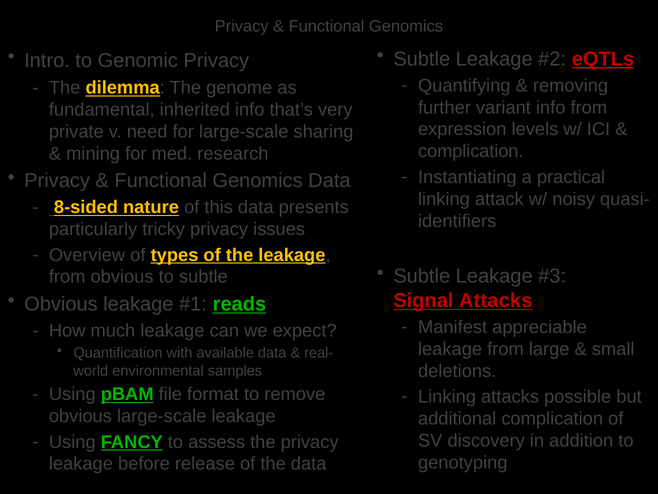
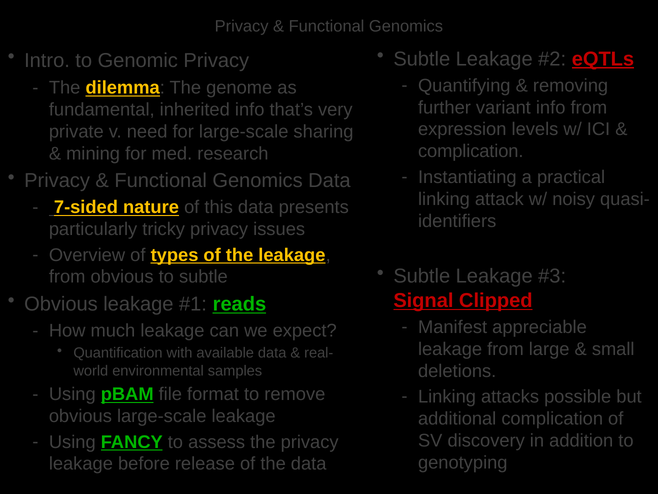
8-sided: 8-sided -> 7-sided (86, 207)
Signal Attacks: Attacks -> Clipped (496, 300)
